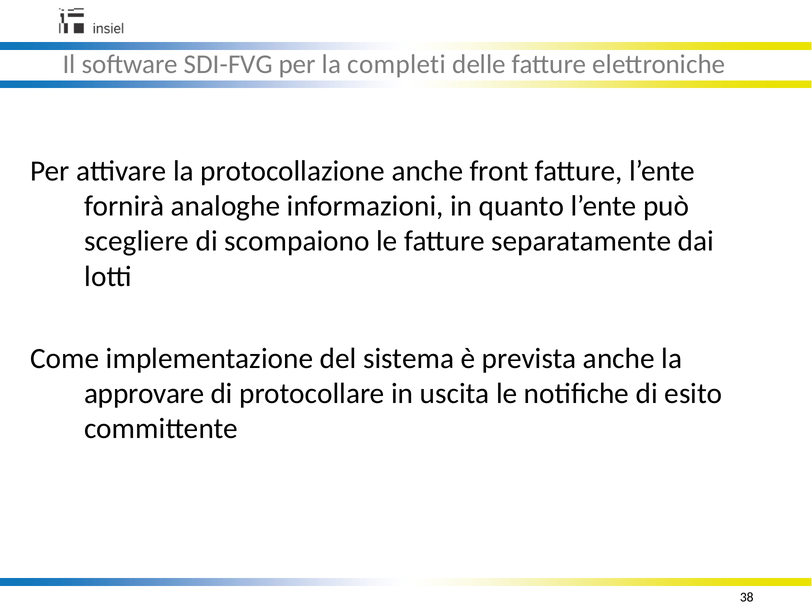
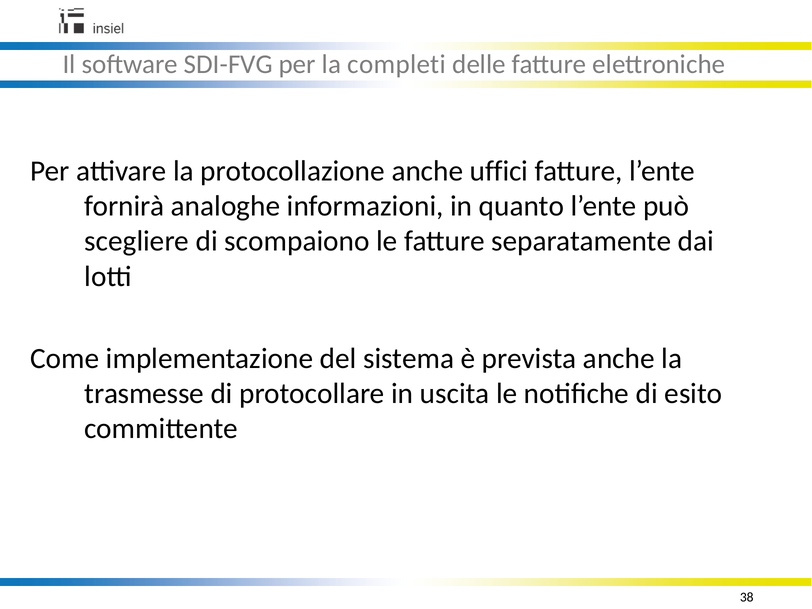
front: front -> uffici (499, 171)
approvare: approvare -> trasmesse (144, 394)
